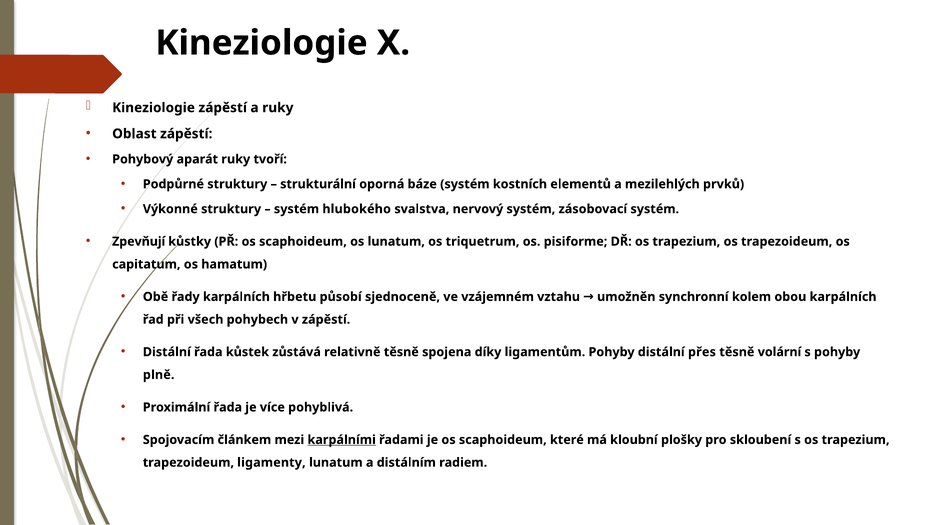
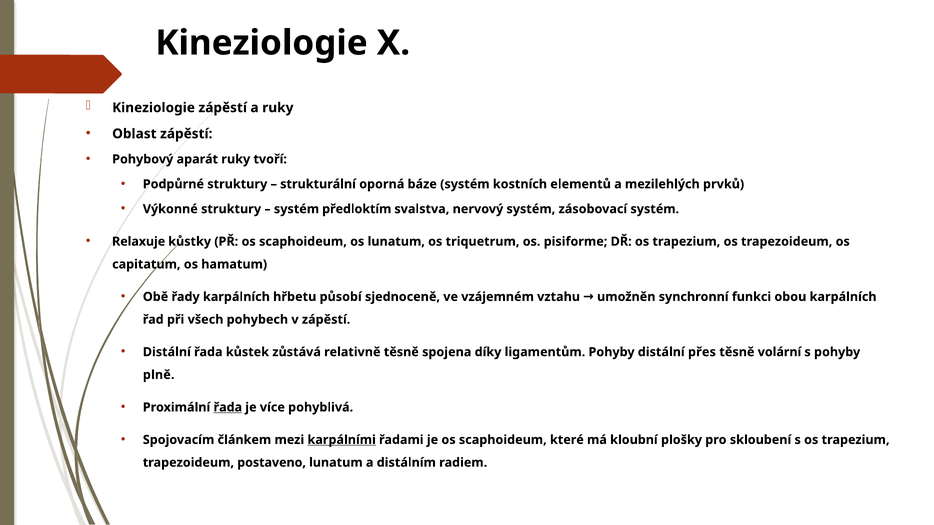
hlubokého: hlubokého -> předloktím (357, 209)
Zpevňují: Zpevňují -> Relaxuje (139, 242)
kolem: kolem -> funkci (752, 297)
řada underline: none -> present (228, 408)
ligamenty: ligamenty -> postaveno (272, 463)
